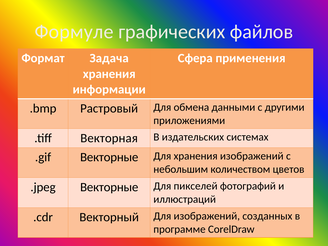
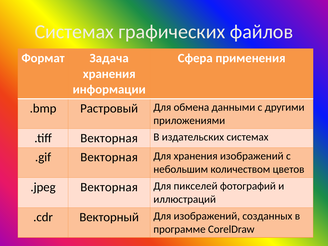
Формуле: Формуле -> Системах (74, 32)
.gif Векторные: Векторные -> Векторная (109, 157)
.jpeg Векторные: Векторные -> Векторная (109, 187)
